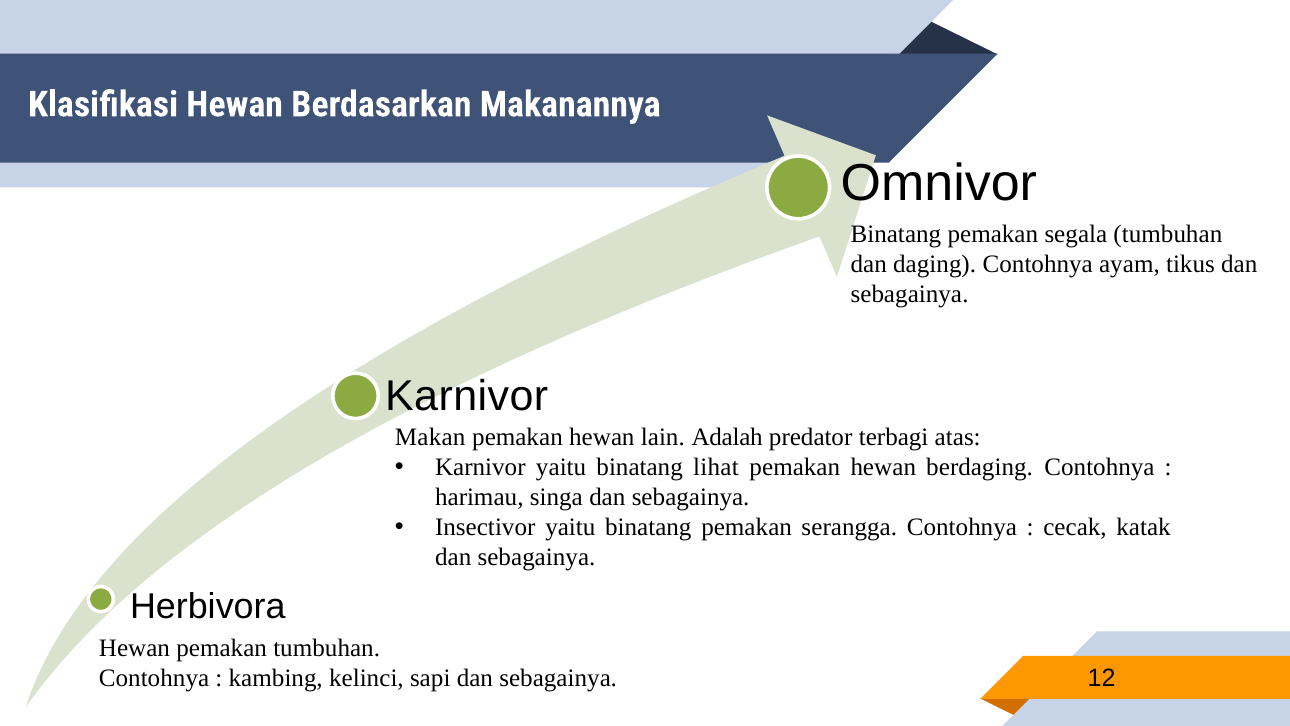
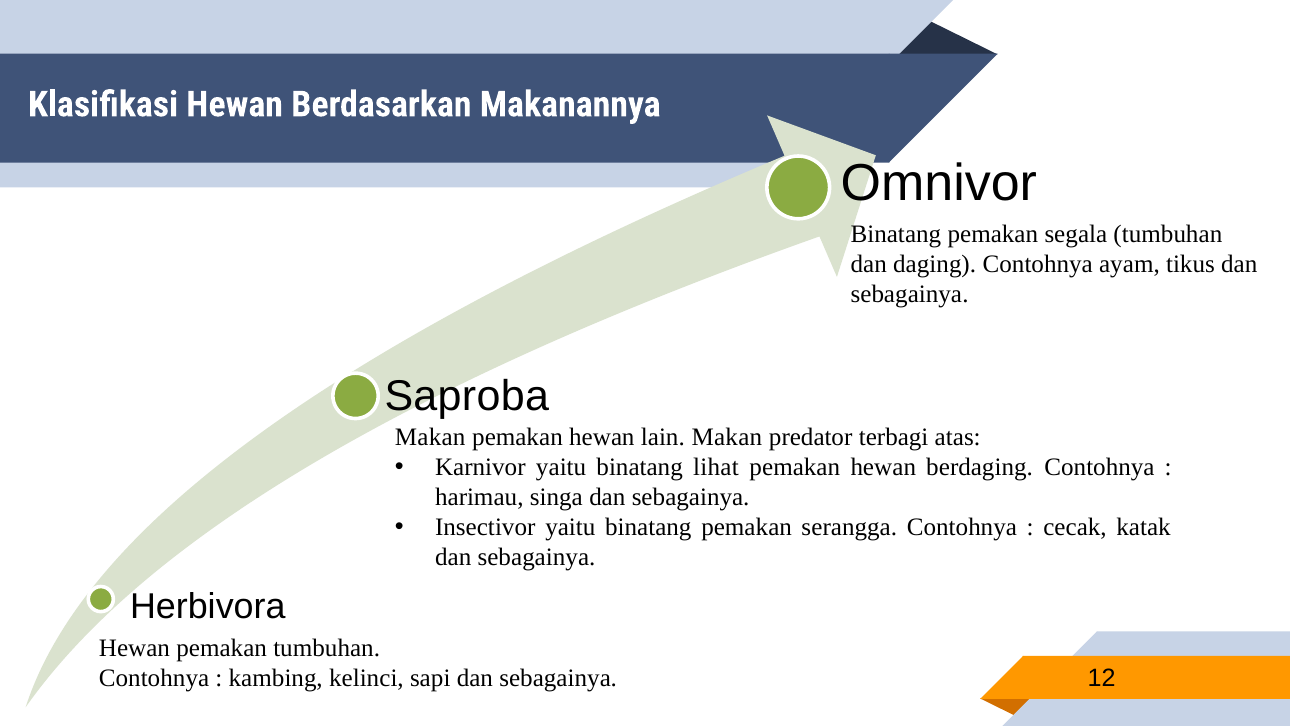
Karnivor: Karnivor -> Saproba (467, 396)
lain Adalah: Adalah -> Makan (727, 437)
